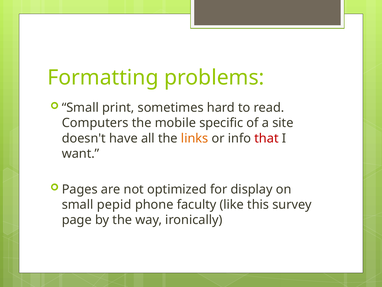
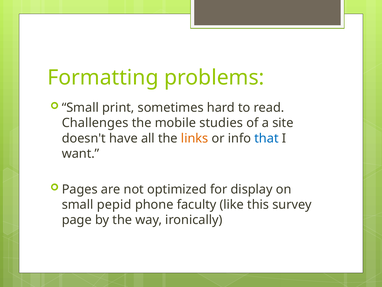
Computers: Computers -> Challenges (95, 123)
specific: specific -> studies (221, 123)
that colour: red -> blue (267, 138)
